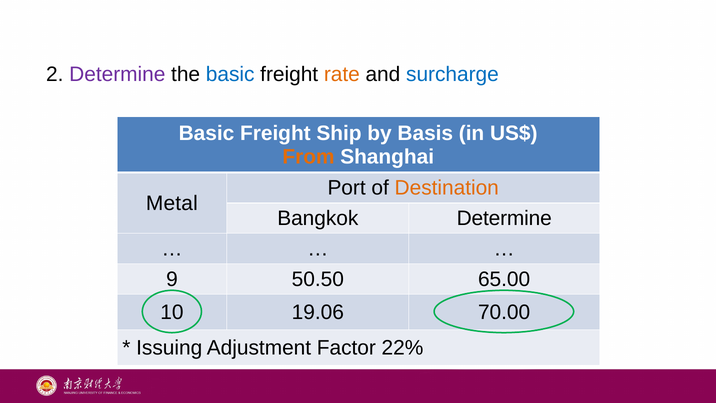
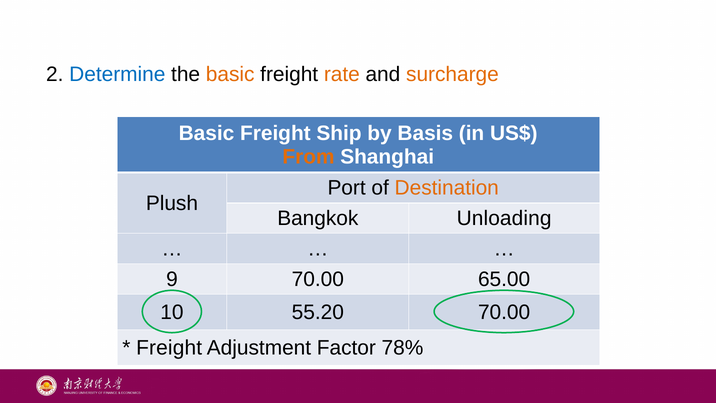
Determine colour: purple -> blue (117, 74)
basic colour: blue -> orange (230, 74)
surcharge colour: blue -> orange (452, 74)
Metal: Metal -> Plush (172, 203)
Bangkok Determine: Determine -> Unloading (504, 218)
9 50.50: 50.50 -> 70.00 (318, 279)
19.06: 19.06 -> 55.20 (318, 312)
Issuing: Issuing -> Freight (169, 348)
22%: 22% -> 78% (403, 348)
